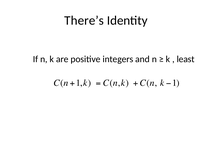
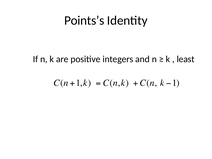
There’s: There’s -> Points’s (84, 21)
